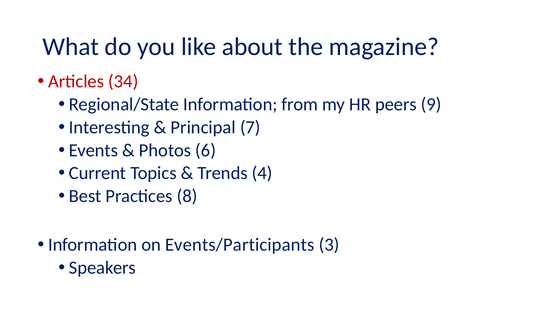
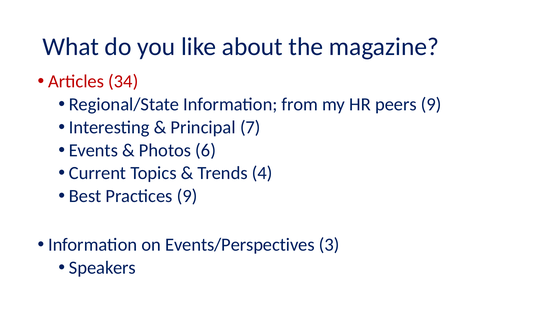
Practices 8: 8 -> 9 (187, 196)
Events/Participants: Events/Participants -> Events/Perspectives (240, 245)
